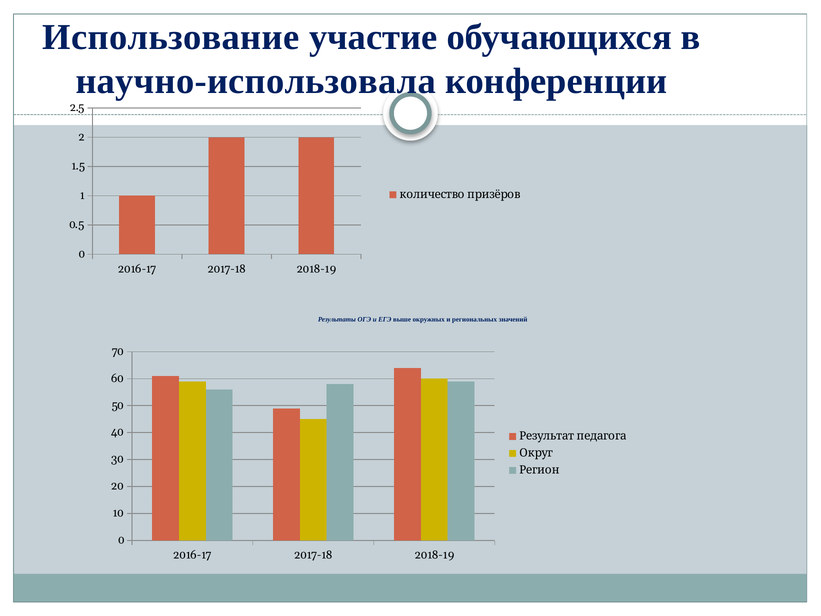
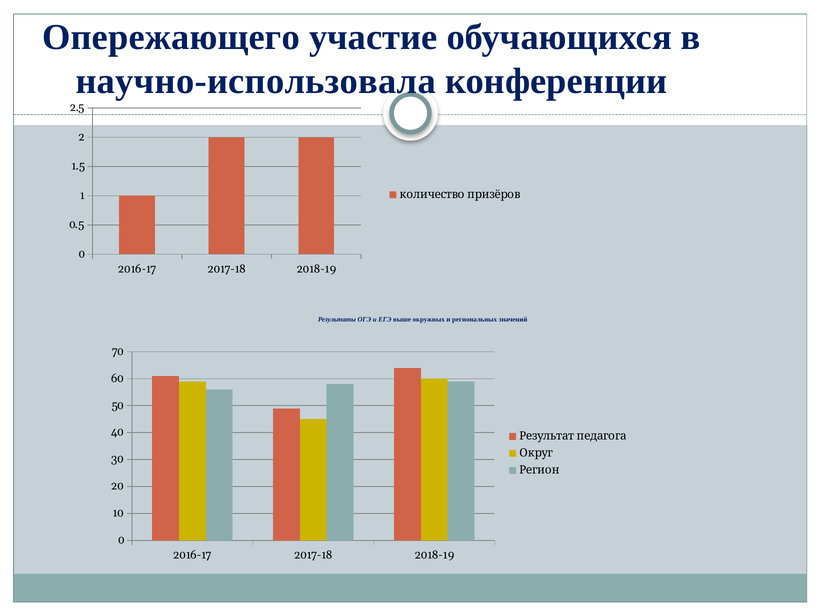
Использование: Использование -> Опережающего (171, 37)
